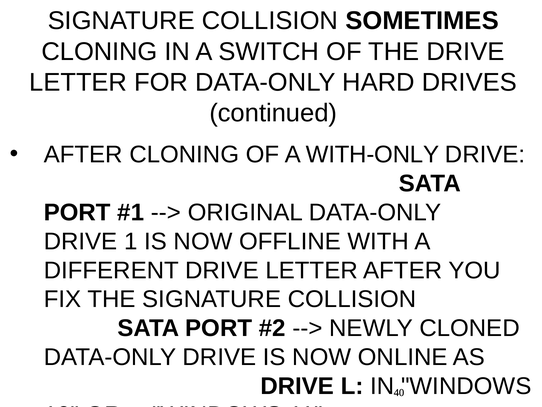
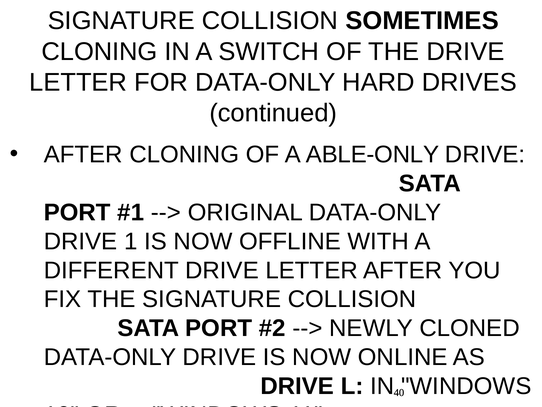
WITH-ONLY: WITH-ONLY -> ABLE-ONLY (373, 154)
